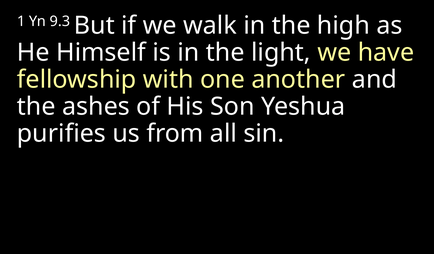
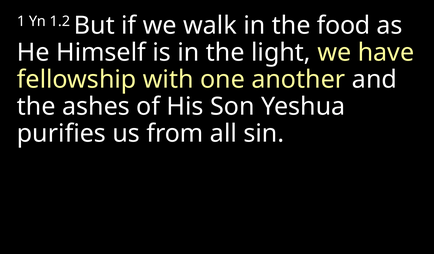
9.3: 9.3 -> 1.2 (60, 21)
high: high -> food (344, 25)
